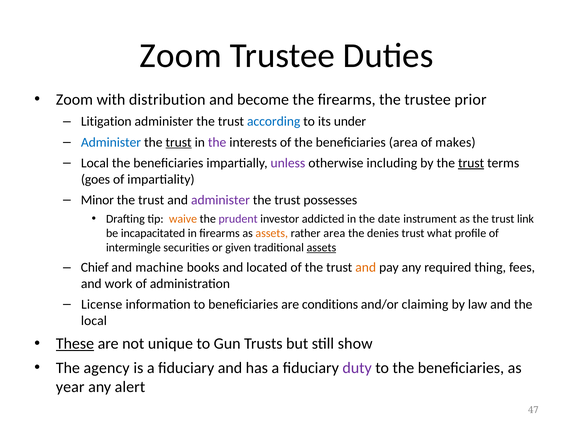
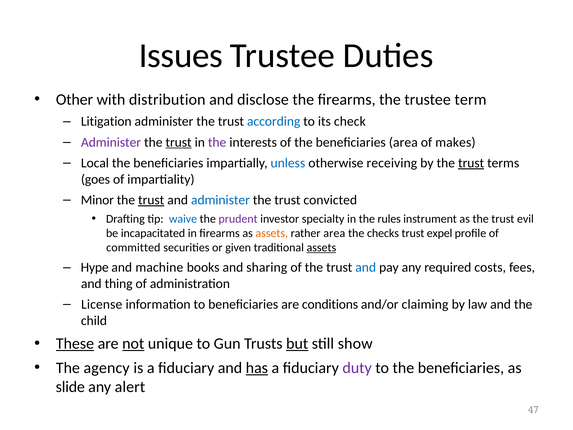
Zoom: Zoom -> Issues (181, 55)
Zoom: Zoom -> Other (74, 99)
become: become -> disclose (263, 99)
prior: prior -> term (470, 99)
under: under -> check (350, 121)
Administer colour: blue -> purple (111, 142)
unless colour: purple -> blue (288, 163)
including: including -> receiving (392, 163)
trust underline: none -> present (151, 200)
administer colour: purple -> blue (220, 200)
possesses: possesses -> convicted (330, 200)
waive colour: orange -> blue (183, 219)
addicted: addicted -> specialty (323, 219)
date: date -> rules (389, 219)
link: link -> evil (525, 219)
denies: denies -> checks (383, 233)
what: what -> expel (440, 233)
intermingle: intermingle -> committed (133, 247)
Chief: Chief -> Hype (95, 267)
located: located -> sharing (267, 267)
and colour: orange -> blue (366, 267)
thing: thing -> costs (490, 267)
work: work -> thing (119, 284)
local: local -> child (94, 321)
not underline: none -> present (133, 343)
but underline: none -> present (297, 343)
has underline: none -> present (257, 368)
year: year -> slide (70, 387)
